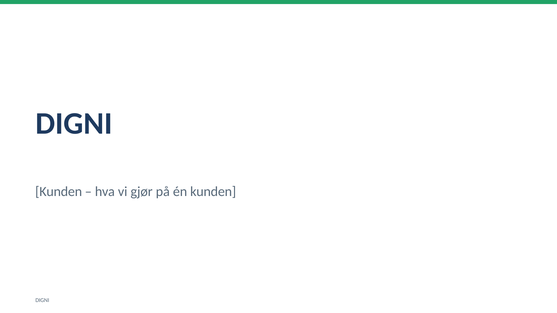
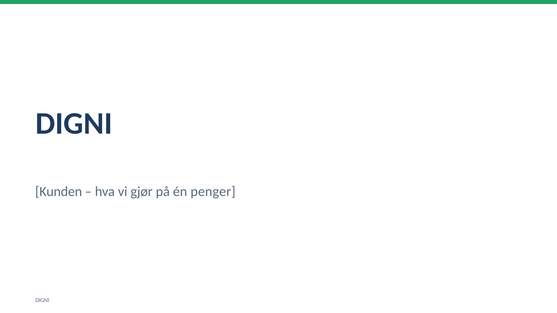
én kunden: kunden -> penger (213, 192)
